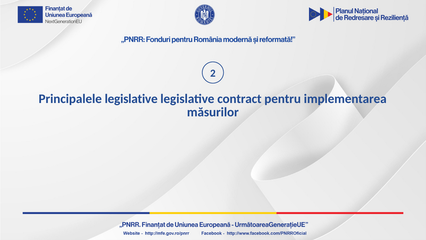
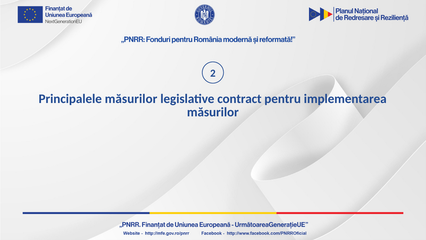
Principalele legislative: legislative -> măsurilor (131, 99)
